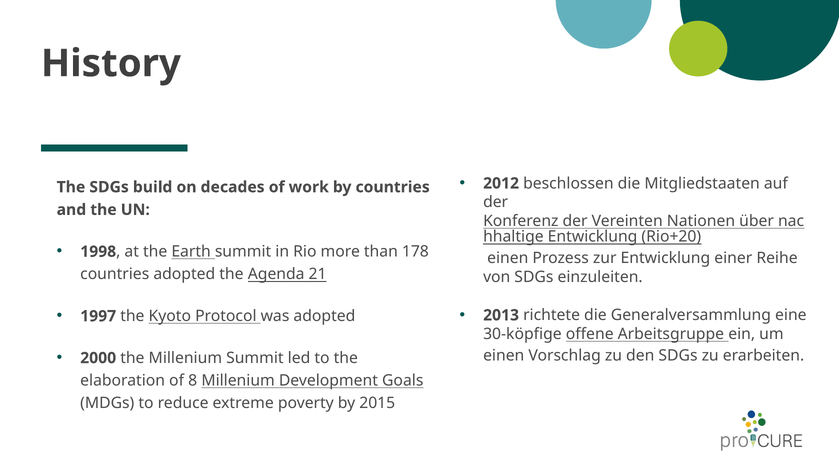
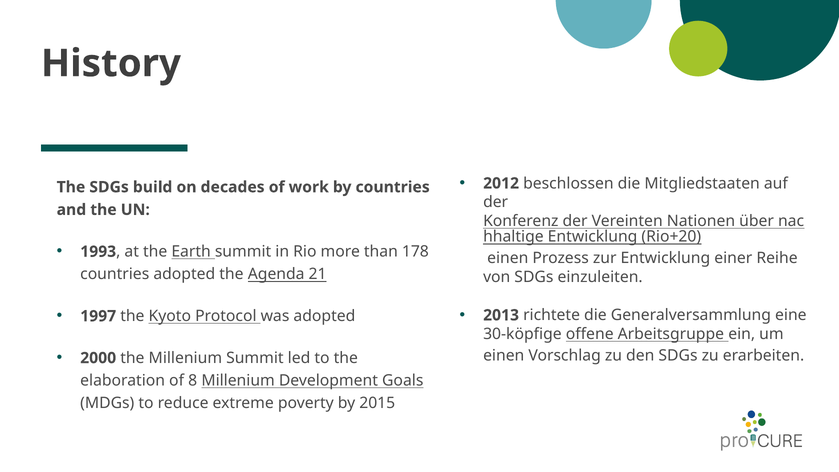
1998: 1998 -> 1993 (98, 252)
